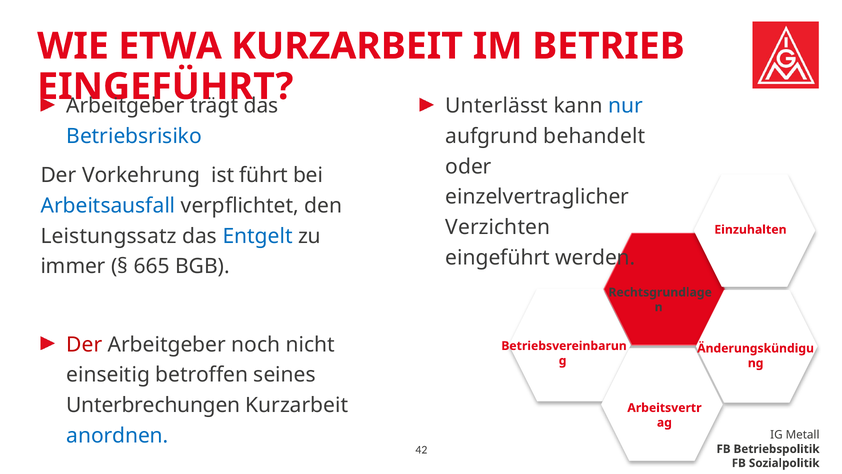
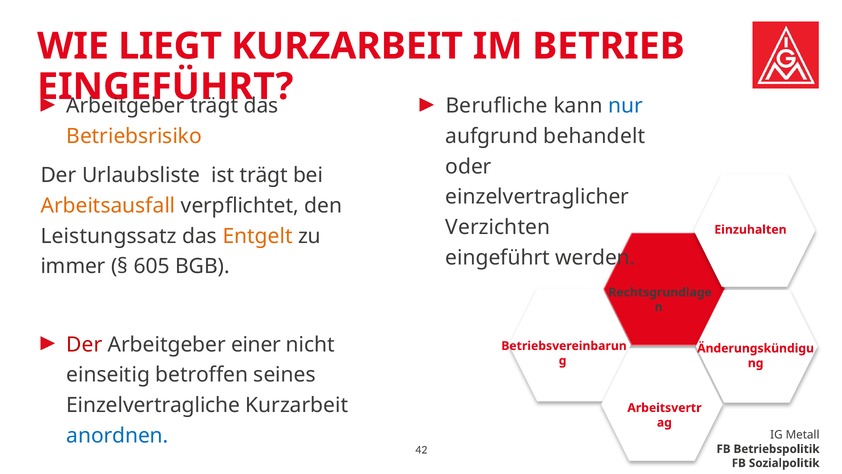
ETWA: ETWA -> LIEGT (170, 46)
Unterlässt: Unterlässt -> Berufliche (497, 106)
Betriebsrisiko colour: blue -> orange (134, 136)
Vorkehrung: Vorkehrung -> Urlaubsliste (141, 175)
ist führt: führt -> trägt (264, 175)
Arbeitsausfall colour: blue -> orange (108, 206)
Entgelt colour: blue -> orange (258, 236)
665: 665 -> 605 (152, 266)
noch: noch -> einer (256, 344)
Unterbrechungen: Unterbrechungen -> Einzelvertragliche (153, 405)
